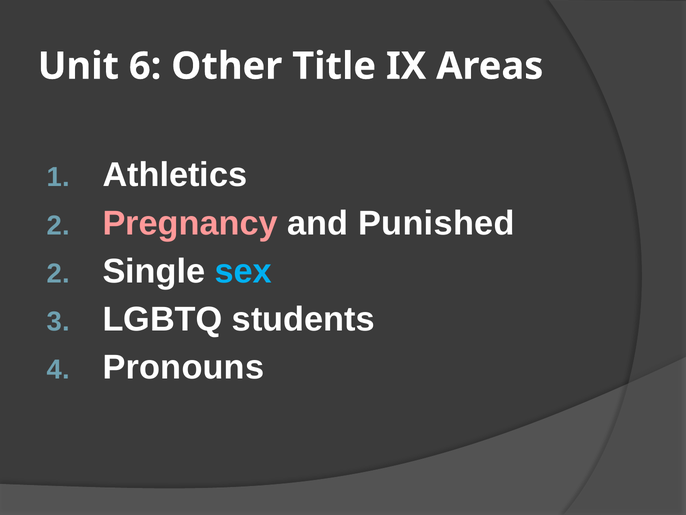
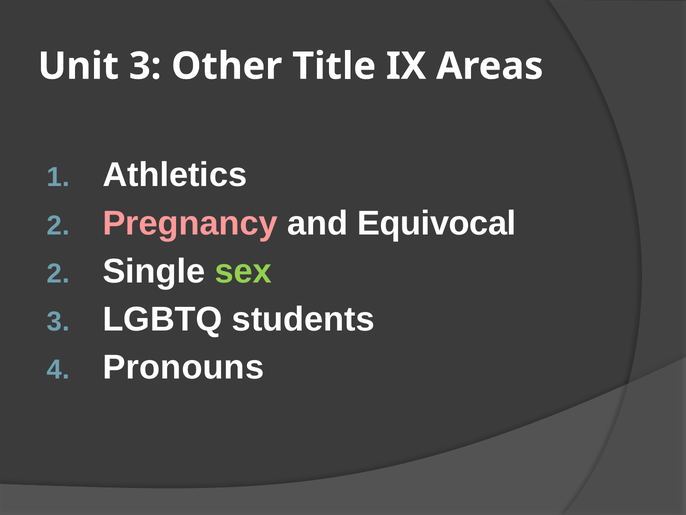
Unit 6: 6 -> 3 (145, 66)
Punished: Punished -> Equivocal (437, 223)
sex colour: light blue -> light green (243, 271)
